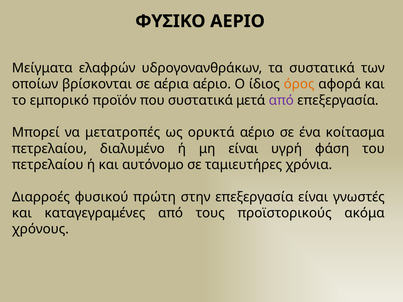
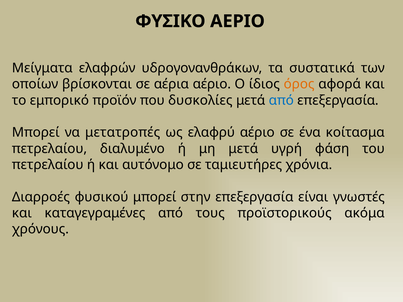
που συστατικά: συστατικά -> δυσκολίες (200, 100)
από colour: purple -> blue (281, 100)
ορυκτά: ορυκτά -> ελαφρύ (211, 133)
μη είναι: είναι -> μετά (243, 149)
φυσικού πρώτη: πρώτη -> μπορεί (155, 197)
